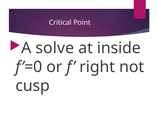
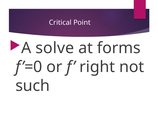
inside: inside -> forms (119, 48)
cusp: cusp -> such (33, 86)
